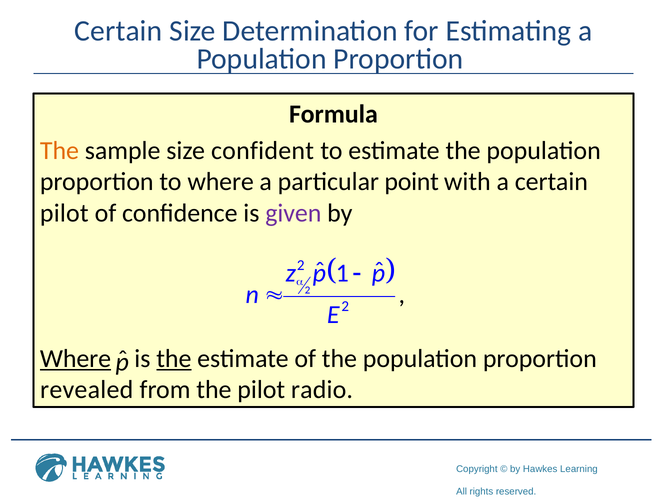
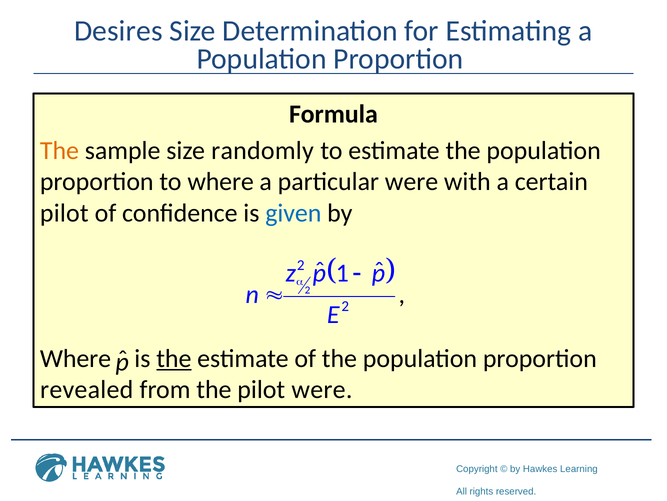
Certain: Certain -> Desires (118, 31)
confident: confident -> randomly (263, 150)
particular point: point -> were (412, 182)
given colour: purple -> blue (293, 213)
Where underline: present -> none (75, 358)
pilot radio: radio -> were (322, 389)
